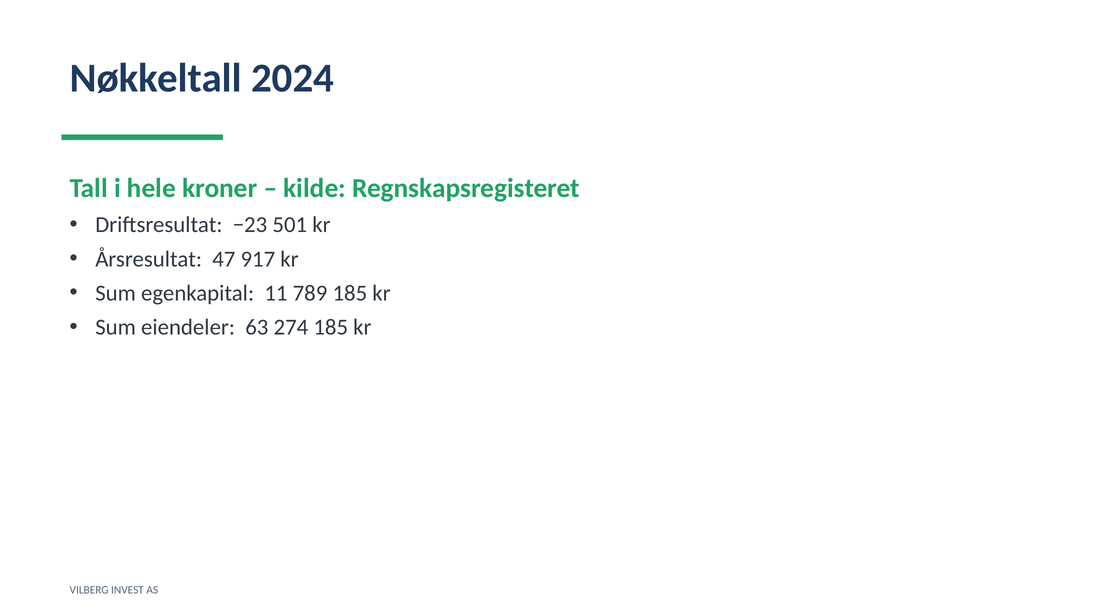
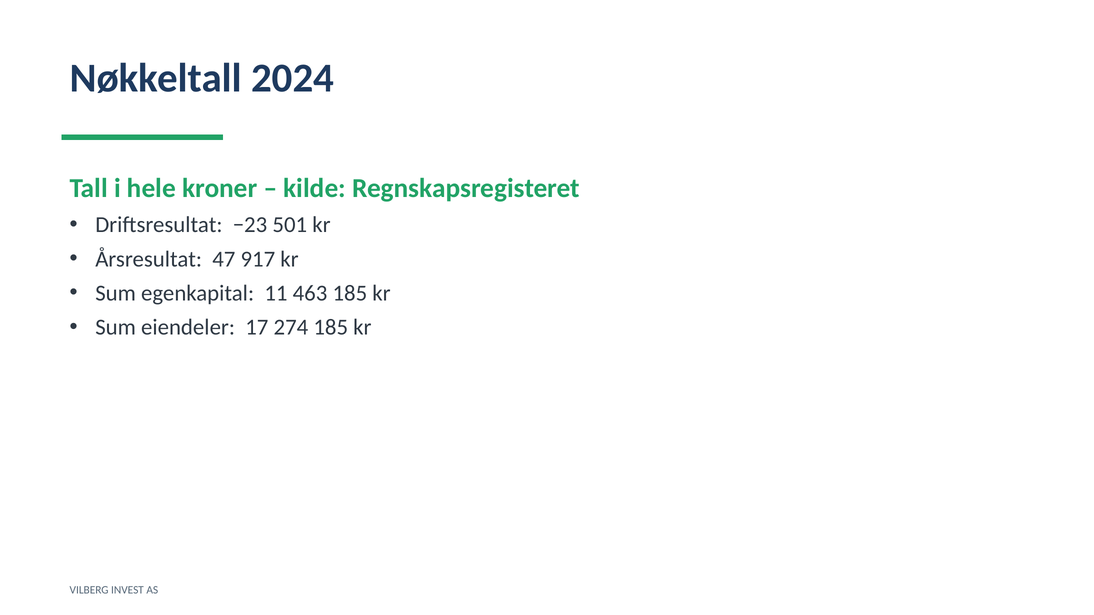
789: 789 -> 463 (310, 293)
63: 63 -> 17 (257, 328)
